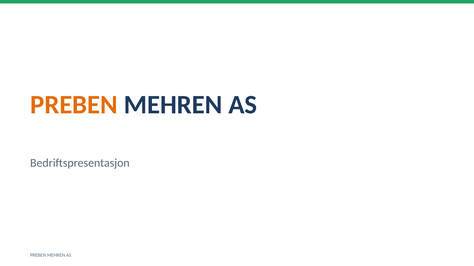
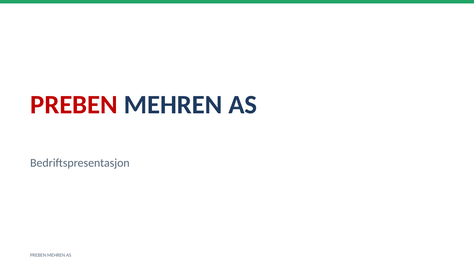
PREBEN colour: orange -> red (74, 105)
